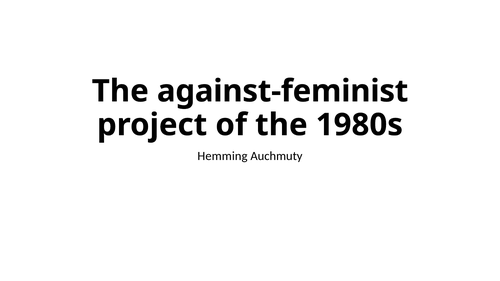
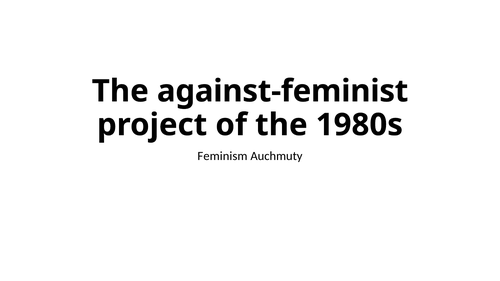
Hemming: Hemming -> Feminism (222, 156)
